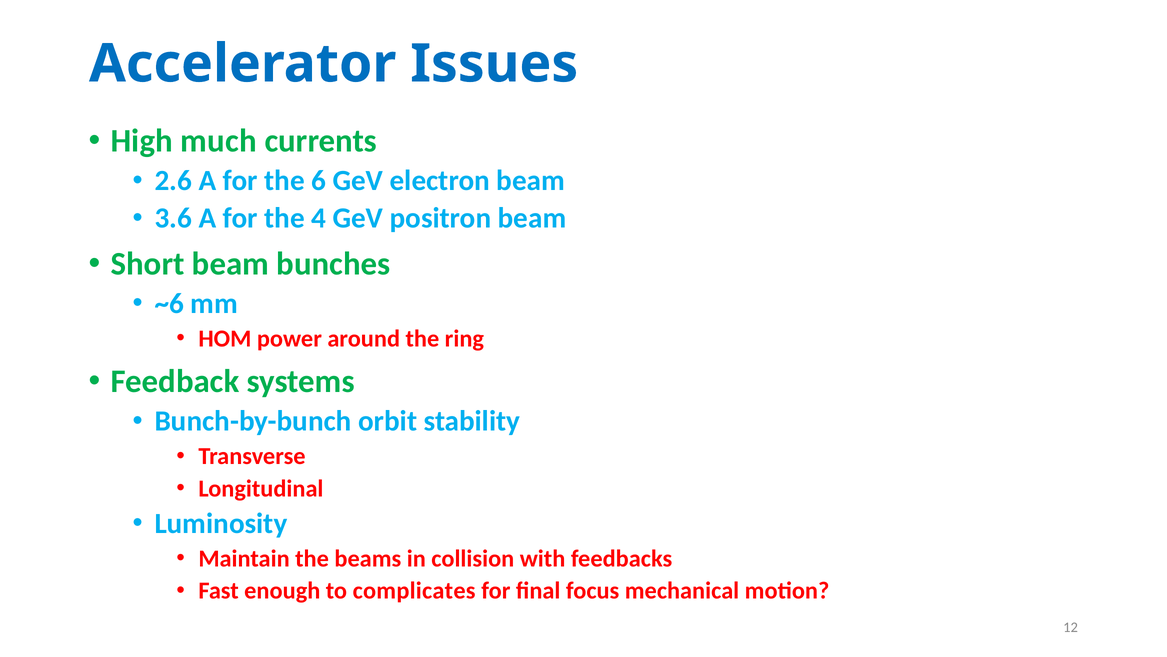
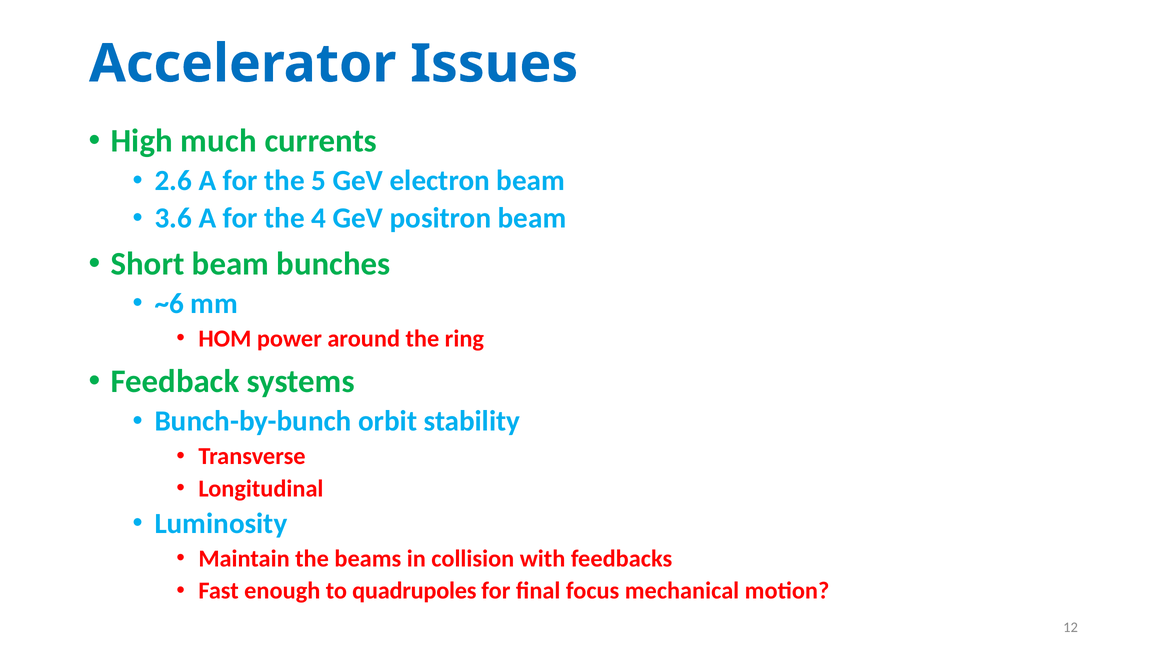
6: 6 -> 5 (319, 181)
complicates: complicates -> quadrupoles (414, 590)
